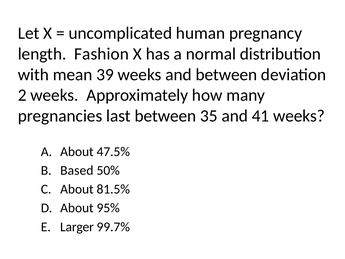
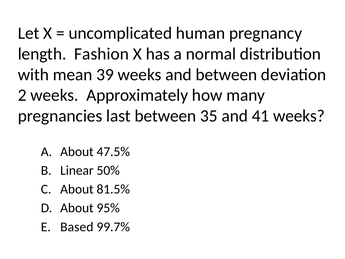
Based: Based -> Linear (77, 170)
Larger: Larger -> Based (77, 227)
